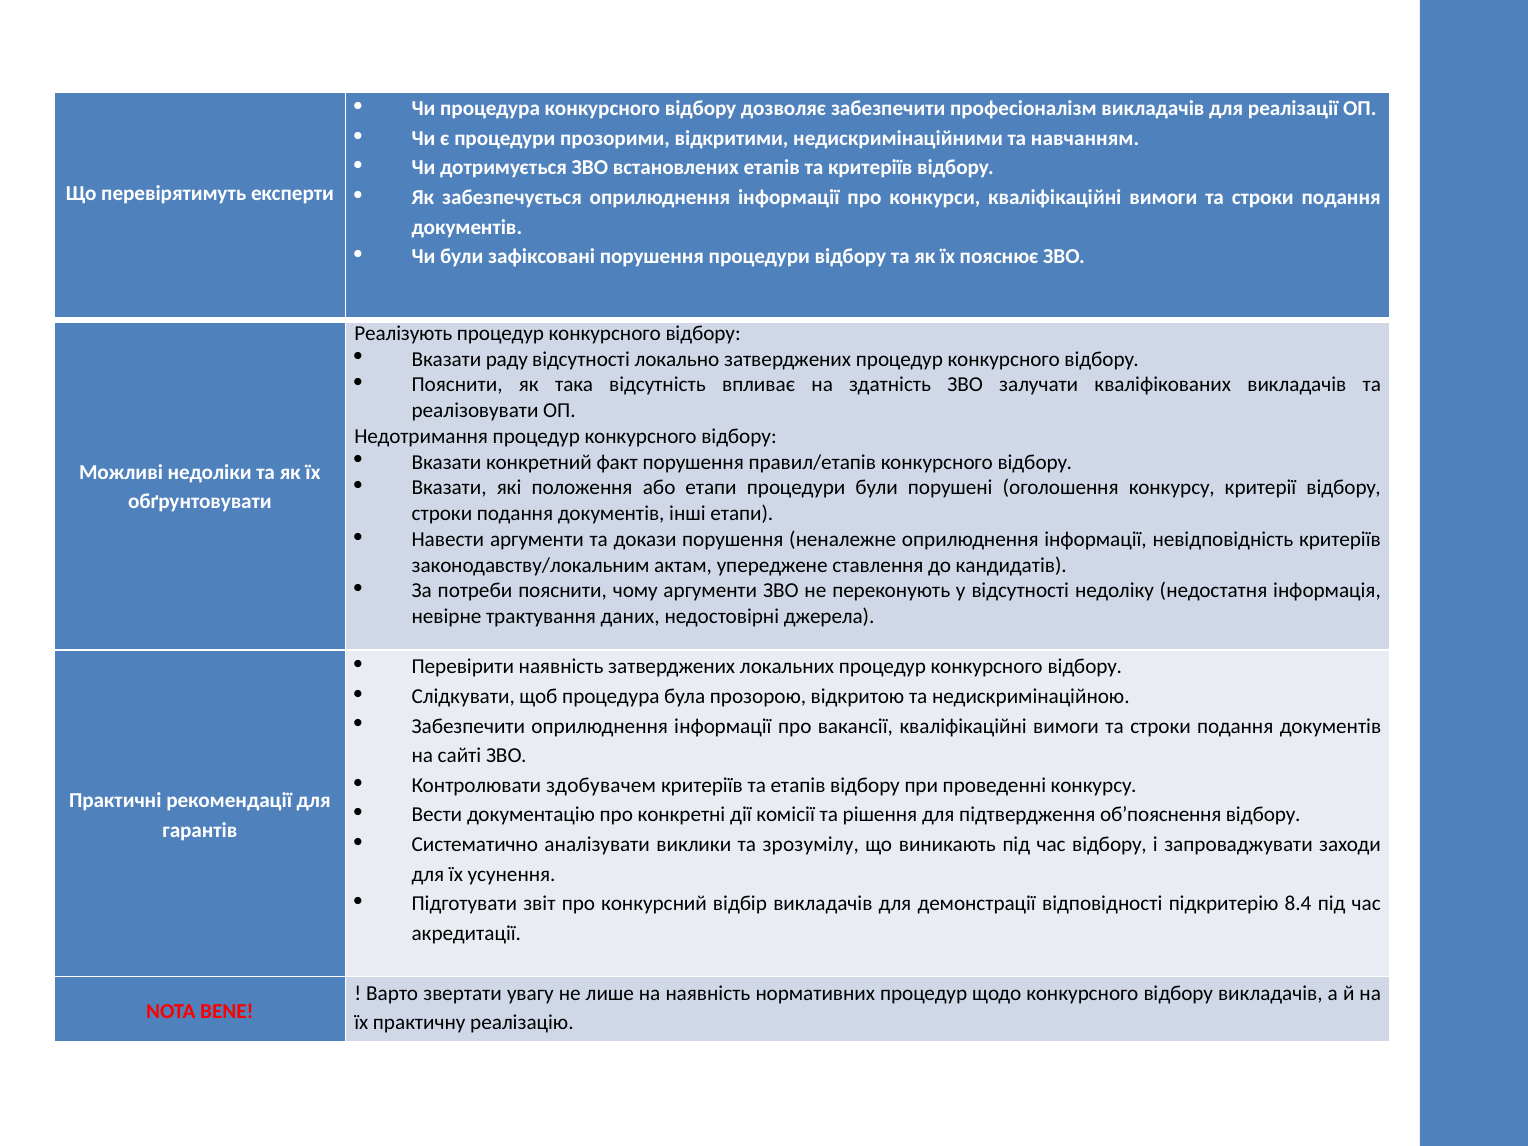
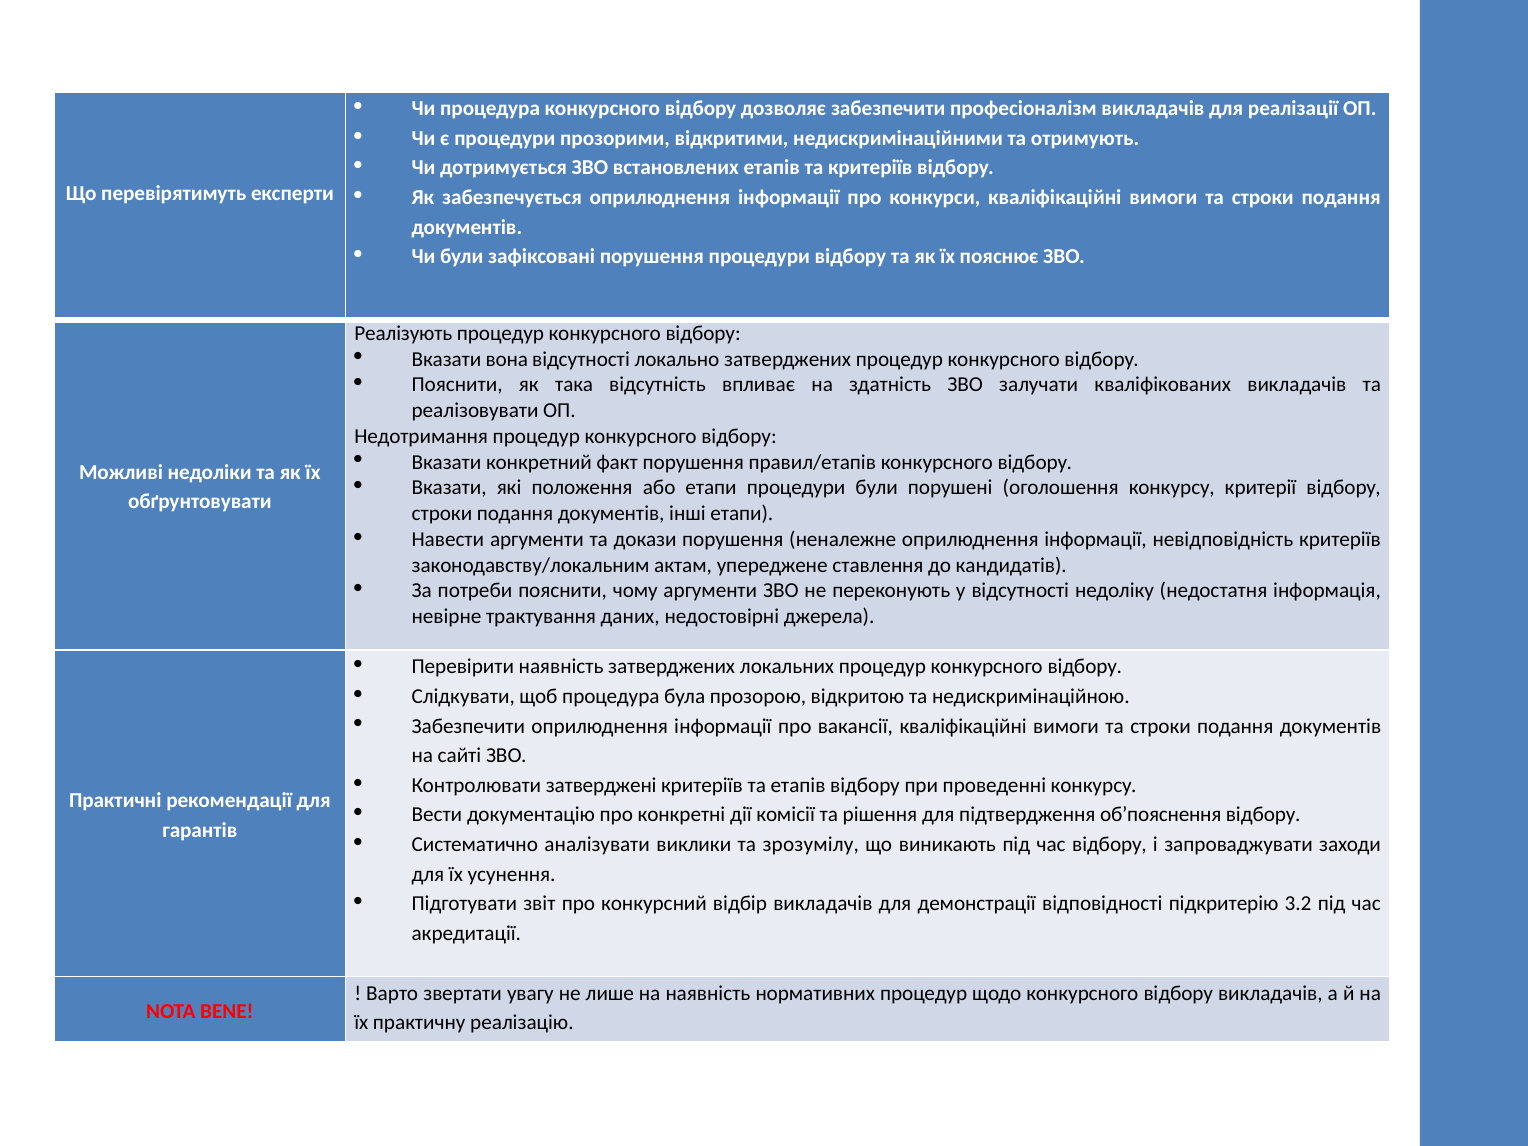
навчанням: навчанням -> отримують (1085, 138)
раду: раду -> вона (507, 359)
здобувачем: здобувачем -> затверджені (601, 785)
8.4: 8.4 -> 3.2 (1298, 904)
